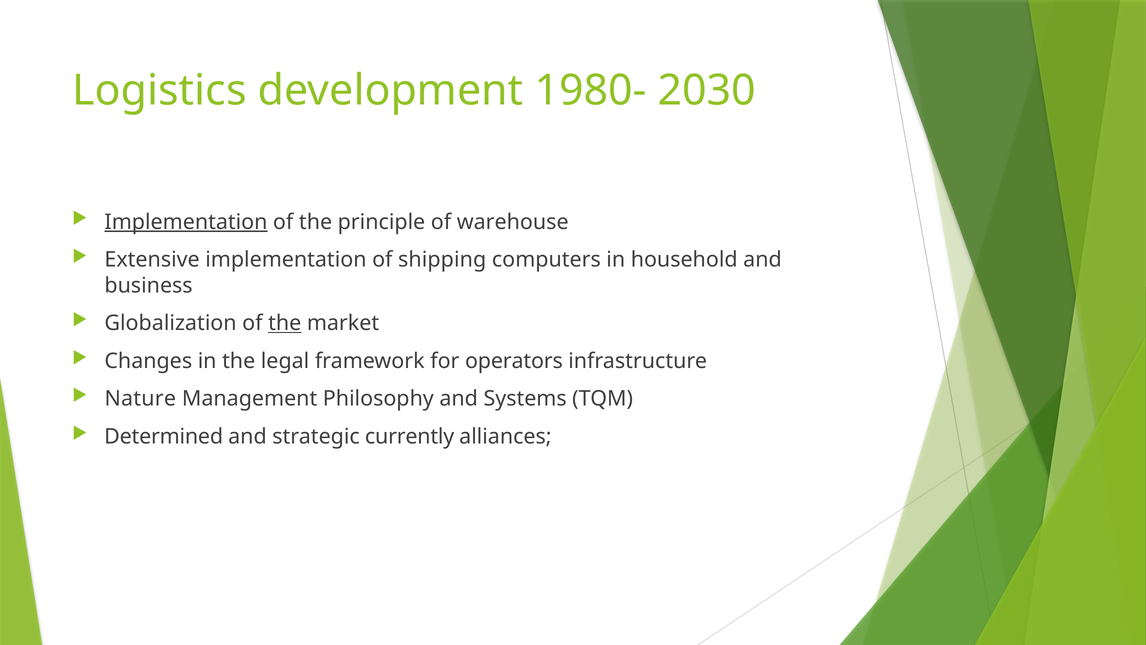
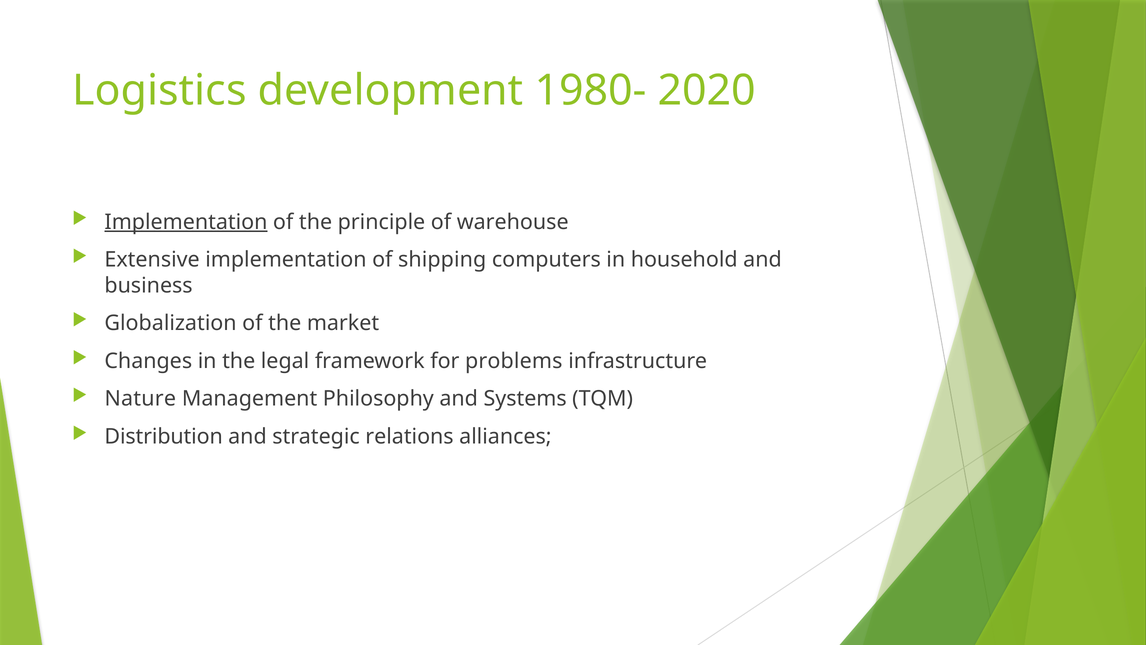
2030: 2030 -> 2020 (707, 90)
the underline: present -> none (285, 323)
operators: operators -> problems (514, 361)
Determined: Determined -> Distribution (164, 436)
currently: currently -> relations (410, 436)
